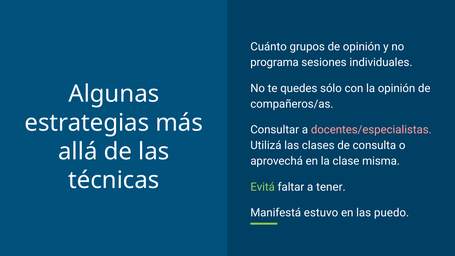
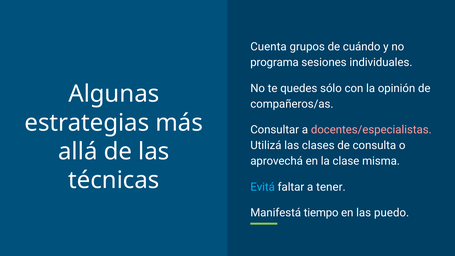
Cuánto: Cuánto -> Cuenta (269, 47)
de opinión: opinión -> cuándo (362, 47)
Evitá colour: light green -> light blue (263, 187)
estuvo: estuvo -> tiempo (321, 213)
